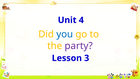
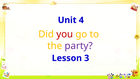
you colour: blue -> red (65, 34)
